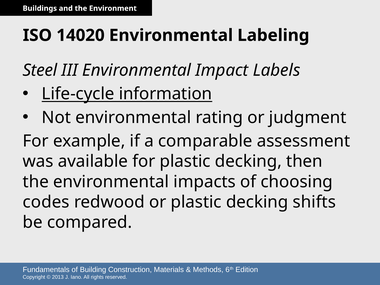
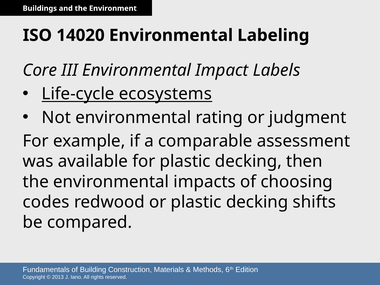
Steel: Steel -> Core (40, 70)
information: information -> ecosystems (165, 94)
